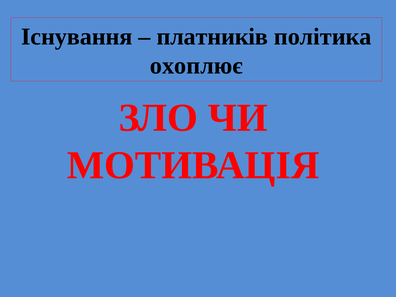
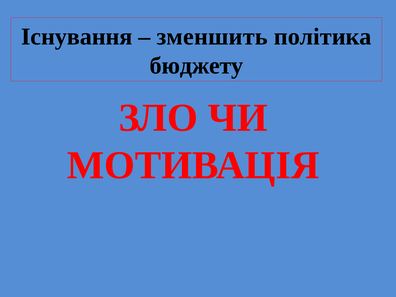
платників: платників -> зменшить (212, 37)
охоплює: охоплює -> бюджету (197, 66)
